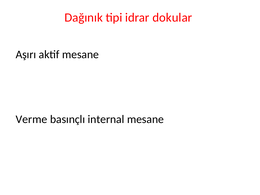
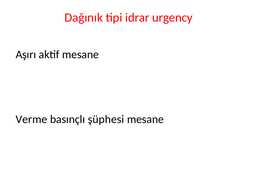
dokular: dokular -> urgency (172, 18)
internal: internal -> şüphesi (106, 119)
